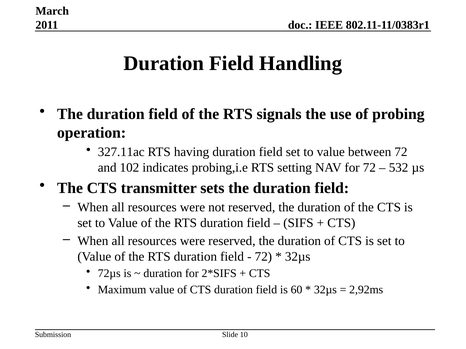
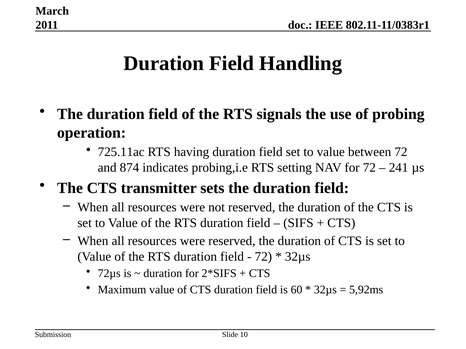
327.11ac: 327.11ac -> 725.11ac (121, 152)
102: 102 -> 874 (129, 168)
532: 532 -> 241 (399, 168)
2,92ms: 2,92ms -> 5,92ms (366, 290)
